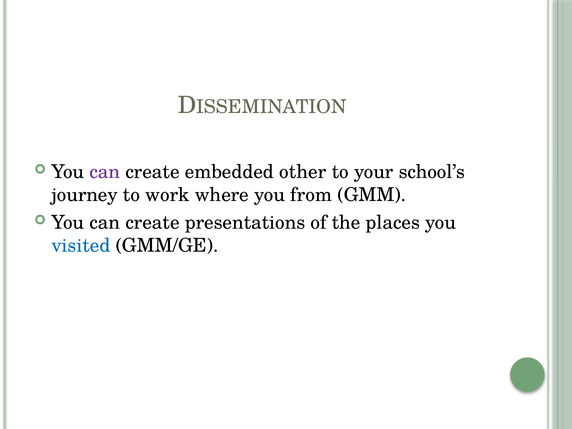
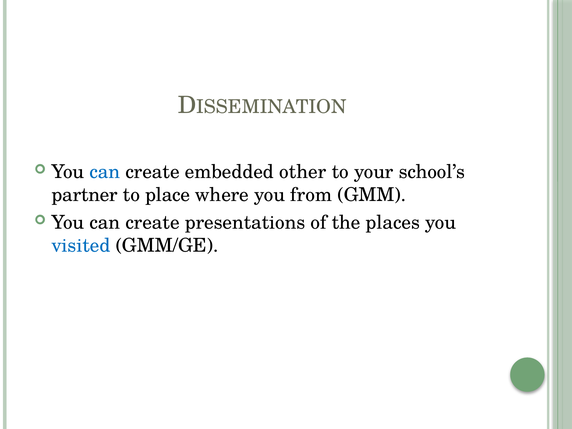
can colour: purple -> blue (105, 172)
journey: journey -> partner (85, 195)
work: work -> place (168, 195)
